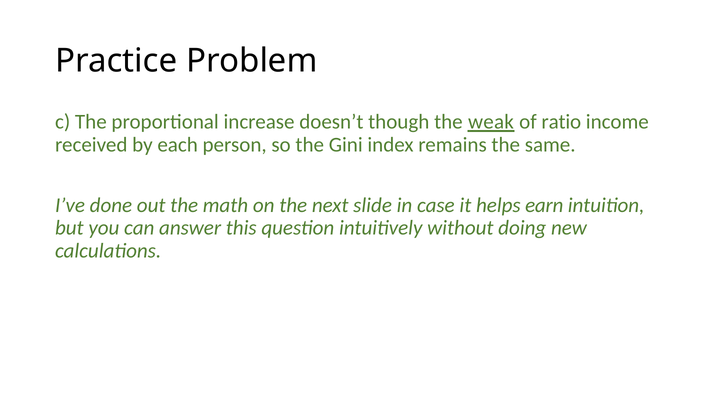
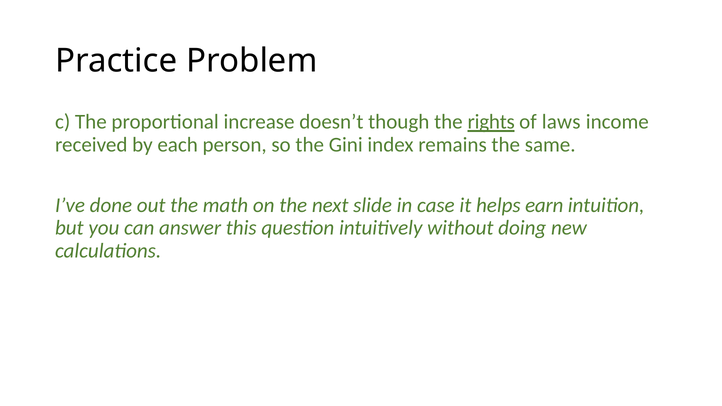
weak: weak -> rights (491, 122)
ratio: ratio -> laws (561, 122)
